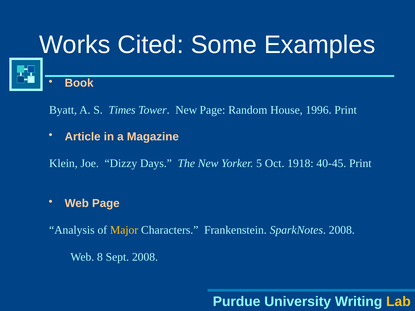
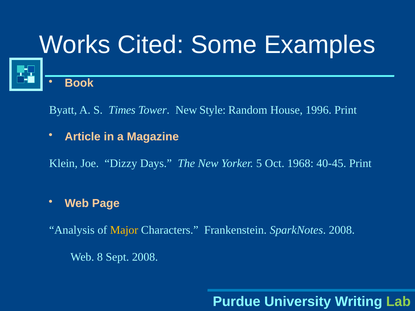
New Page: Page -> Style (213, 110)
1918: 1918 -> 1968 (300, 163)
Lab colour: yellow -> light green (398, 302)
